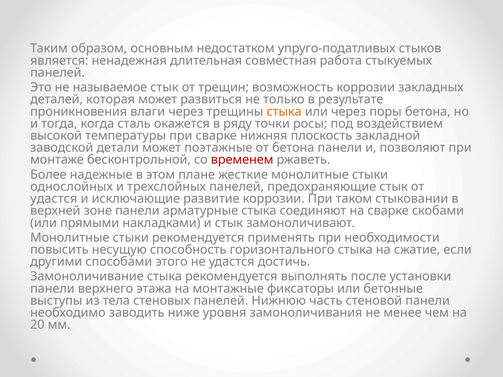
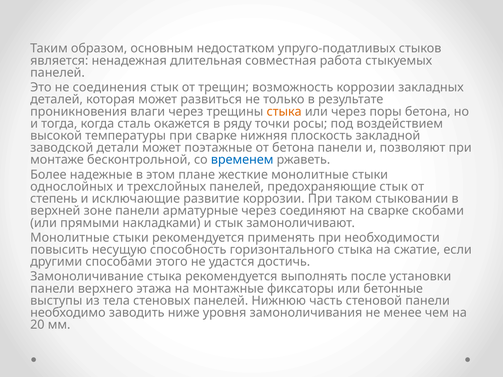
называемое: называемое -> соединения (110, 87)
временем colour: red -> blue (242, 160)
удастся: удастся -> степень (54, 199)
арматурные стыка: стыка -> через (259, 211)
